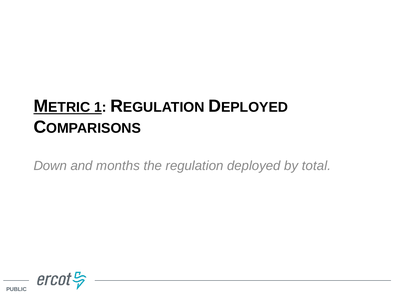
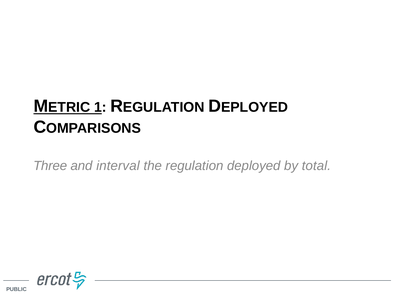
Down: Down -> Three (50, 165)
months: months -> interval (118, 165)
